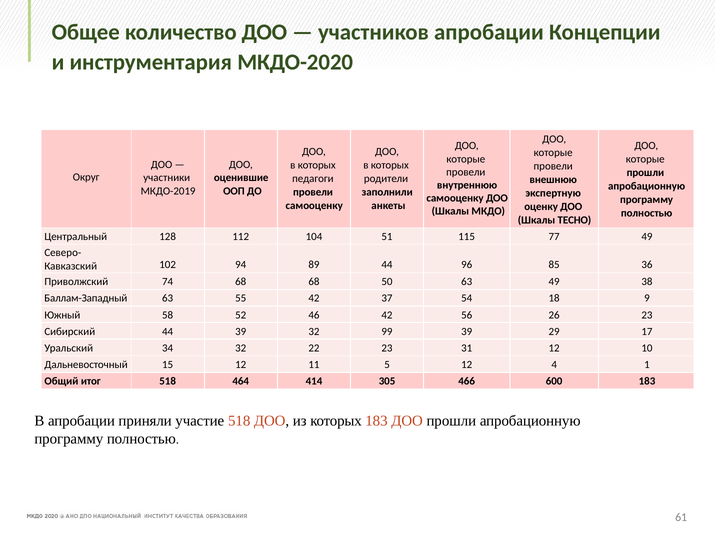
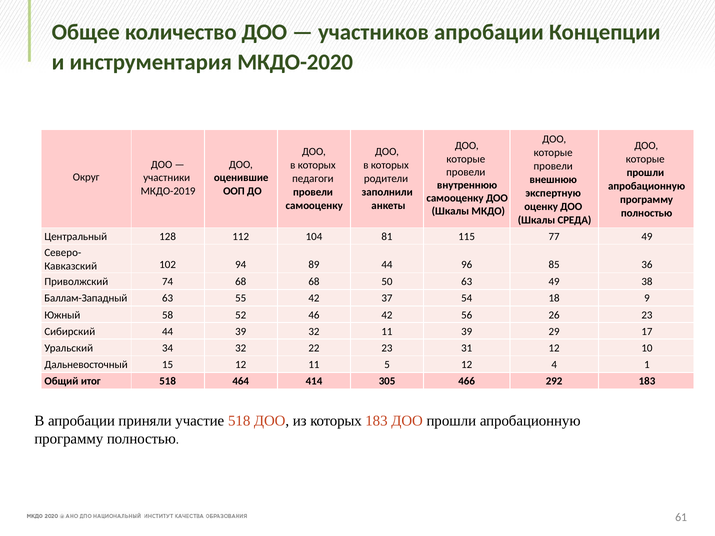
ТЕСНО: ТЕСНО -> СРЕДА (574, 220)
51: 51 -> 81 (387, 237)
32 99: 99 -> 11 (387, 332)
600: 600 -> 292 (554, 382)
